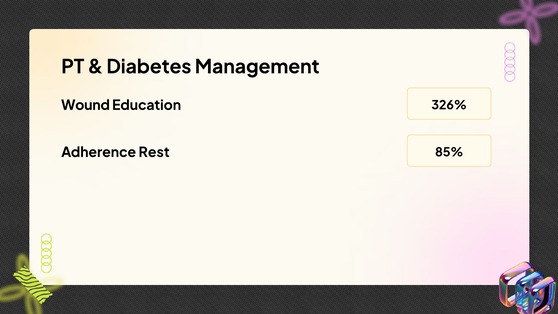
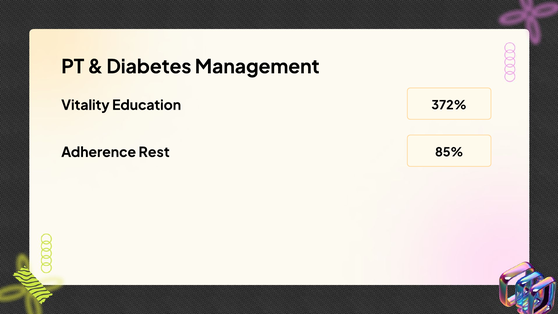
Wound: Wound -> Vitality (85, 105)
326%: 326% -> 372% (449, 105)
